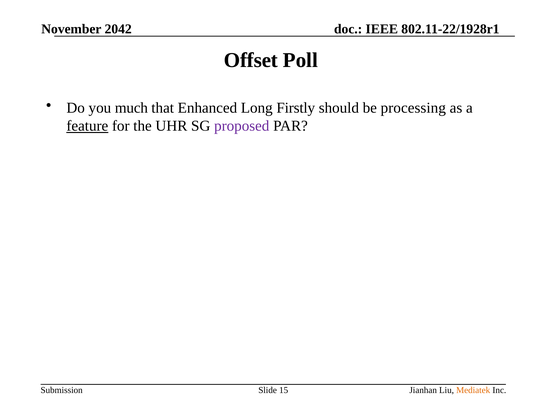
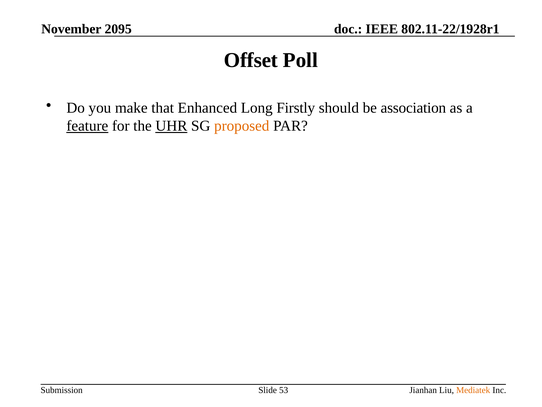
2042: 2042 -> 2095 (118, 29)
much: much -> make (131, 108)
processing: processing -> association (413, 108)
UHR underline: none -> present (171, 126)
proposed colour: purple -> orange (242, 126)
15: 15 -> 53 (284, 390)
